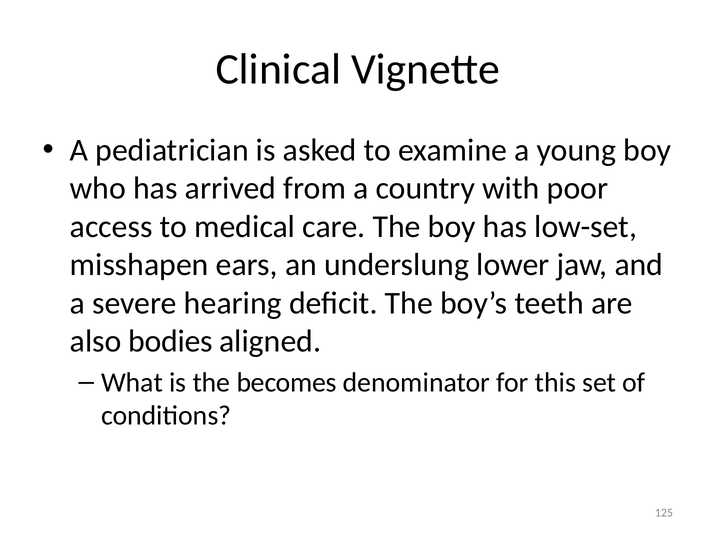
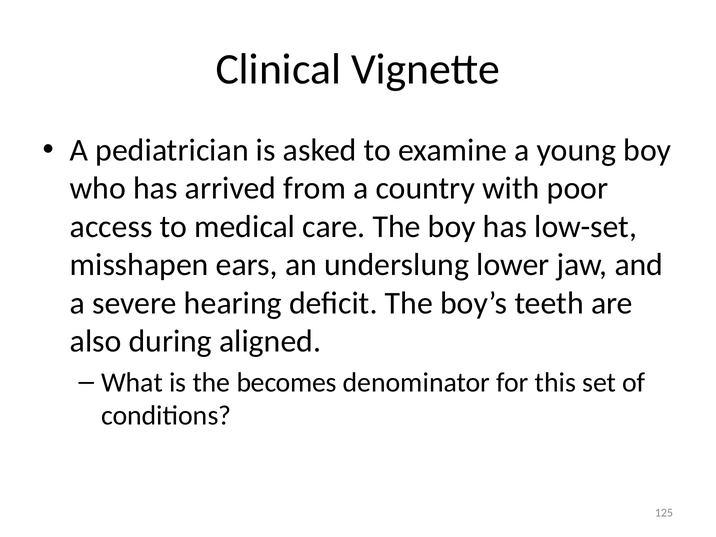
bodies: bodies -> during (170, 341)
